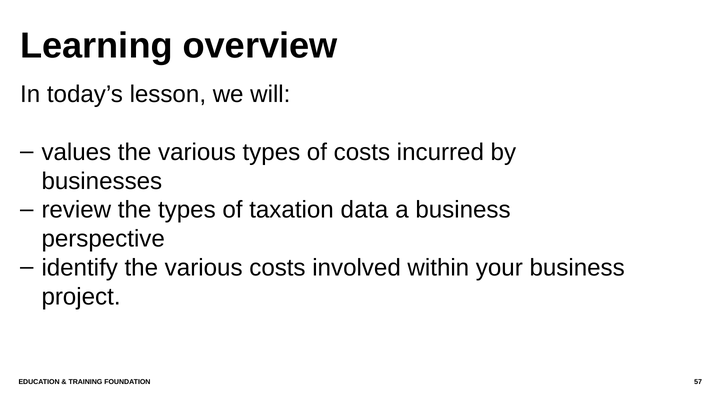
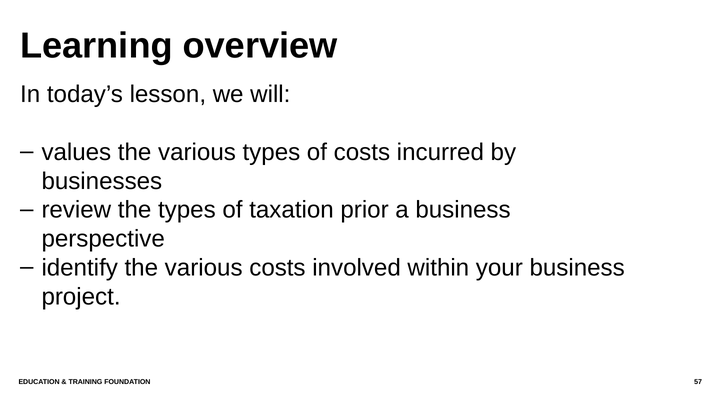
data: data -> prior (365, 210)
